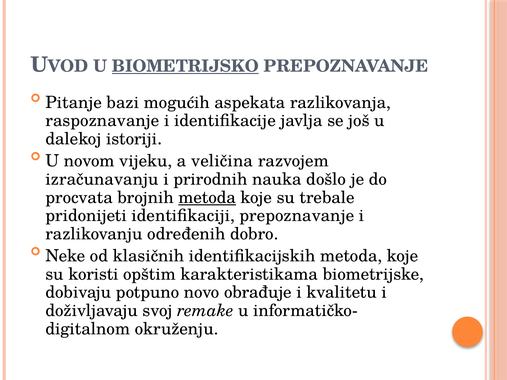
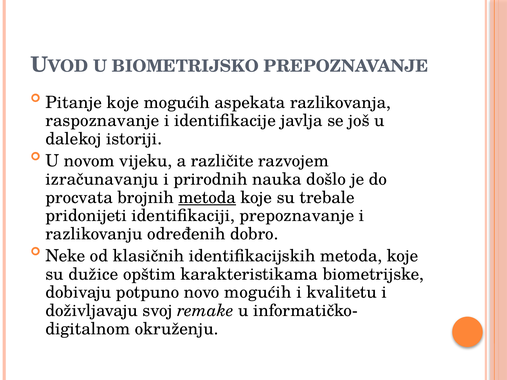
BIOMETRIJSKO underline: present -> none (185, 66)
Pitanje bazi: bazi -> koje (123, 103)
veličina: veličina -> različite (222, 161)
koristi: koristi -> dužice (93, 274)
novo obrađuje: obrađuje -> mogućih (258, 293)
